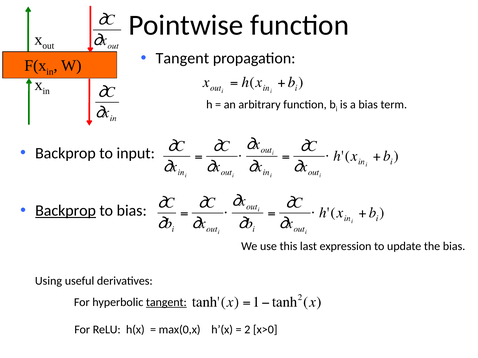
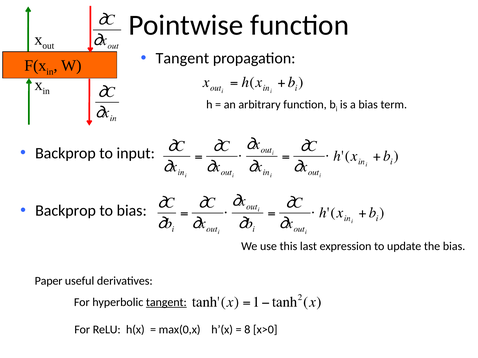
Backprop underline: present -> none (66, 211)
Using: Using -> Paper (49, 281)
2: 2 -> 8 (247, 330)
